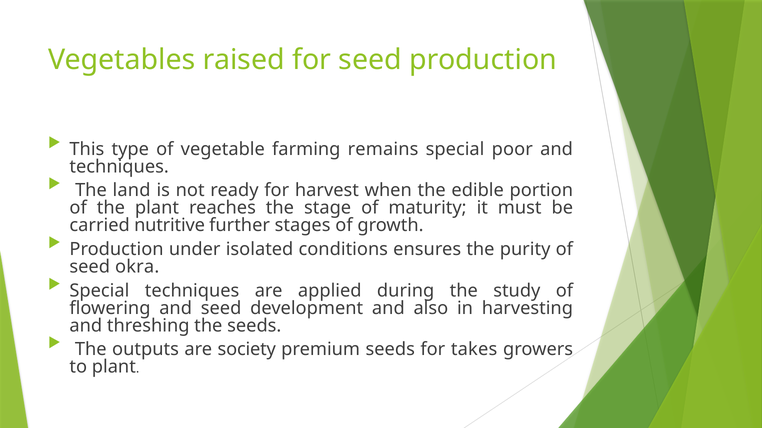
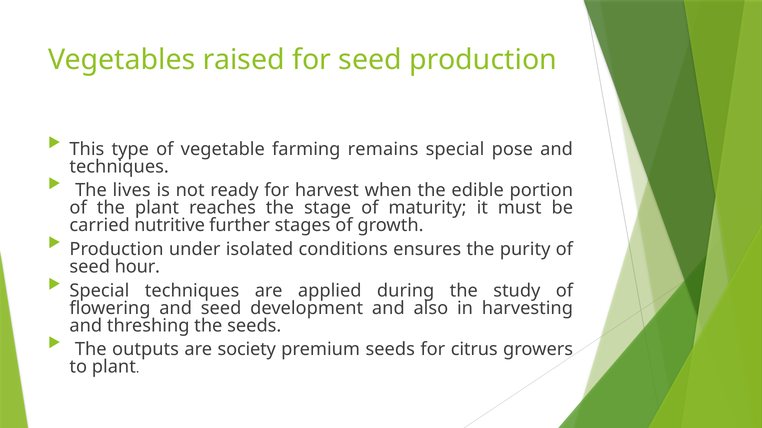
poor: poor -> pose (512, 149)
land: land -> lives (132, 191)
okra: okra -> hour (137, 267)
takes: takes -> citrus (474, 350)
